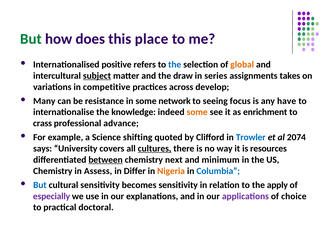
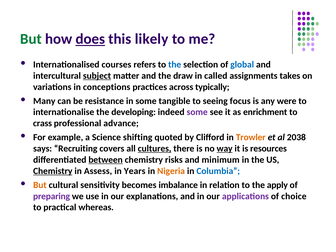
does underline: none -> present (90, 39)
place: place -> likely (152, 39)
positive: positive -> courses (116, 65)
global colour: orange -> blue (242, 65)
series: series -> called (216, 76)
competitive: competitive -> conceptions (107, 87)
develop: develop -> typically (212, 87)
network: network -> tangible (175, 101)
have: have -> were (287, 101)
knowledge: knowledge -> developing (134, 112)
some colour: orange -> purple (197, 112)
Trowler colour: blue -> orange (251, 137)
2074: 2074 -> 2038 (296, 137)
University: University -> Recruiting (76, 149)
way underline: none -> present (225, 149)
next: next -> risks (174, 160)
Chemistry underline: none -> present (53, 171)
Differ: Differ -> Years (135, 171)
But colour: blue -> orange (40, 185)
becomes sensitivity: sensitivity -> imbalance (178, 185)
especially: especially -> preparing (52, 196)
doctoral: doctoral -> whereas (96, 207)
